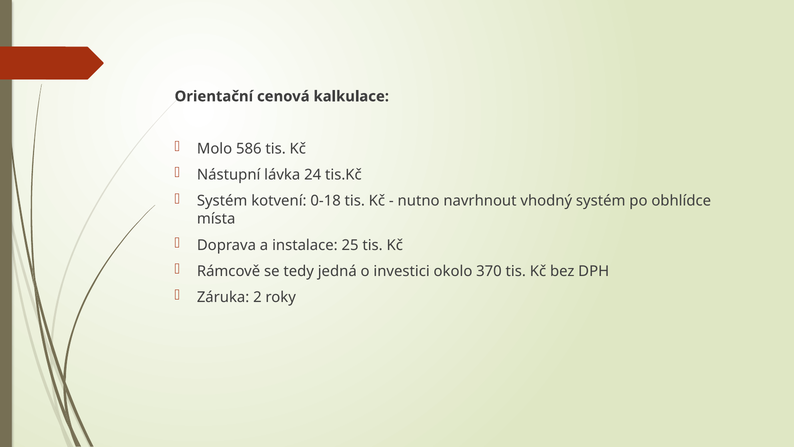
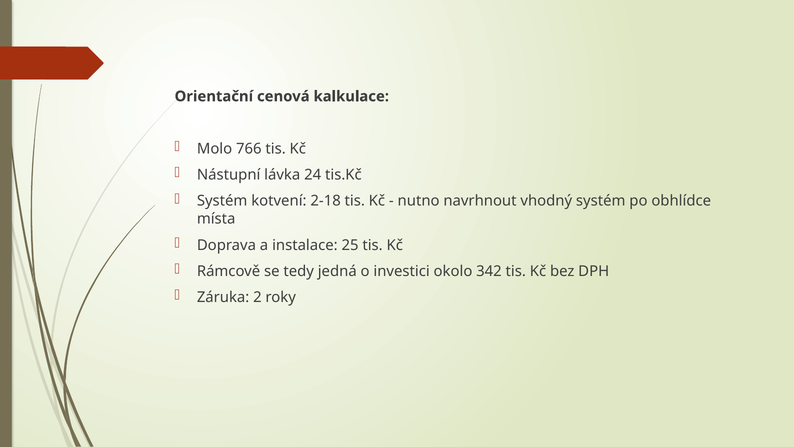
586: 586 -> 766 (249, 149)
0-18: 0-18 -> 2-18 (326, 201)
370: 370 -> 342 (489, 271)
